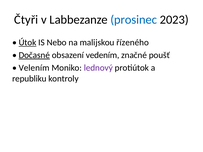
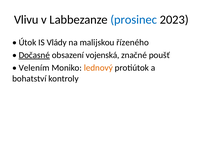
Čtyři: Čtyři -> Vlivu (26, 20)
Útok underline: present -> none (28, 43)
Nebo: Nebo -> Vlády (57, 43)
vedením: vedením -> vojenská (103, 55)
lednový colour: purple -> orange (98, 68)
republiku: republiku -> bohatství (29, 79)
